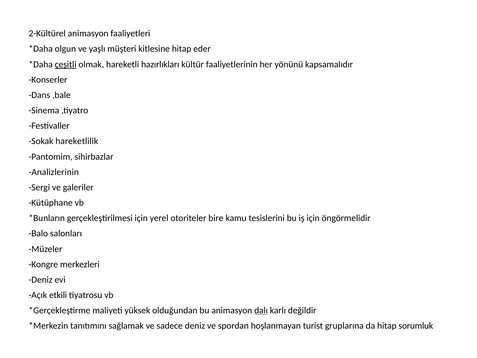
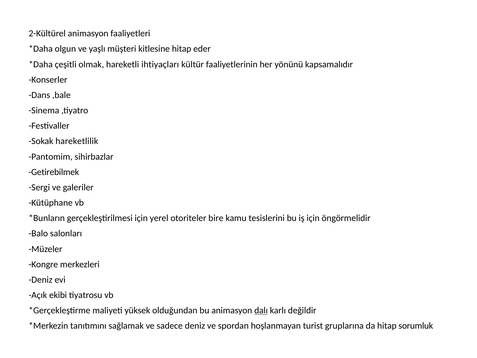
çeşitli underline: present -> none (66, 64)
hazırlıkları: hazırlıkları -> ihtiyaçları (160, 64)
Analizlerinin: Analizlerinin -> Getirebilmek (54, 172)
etkili: etkili -> ekibi (58, 295)
